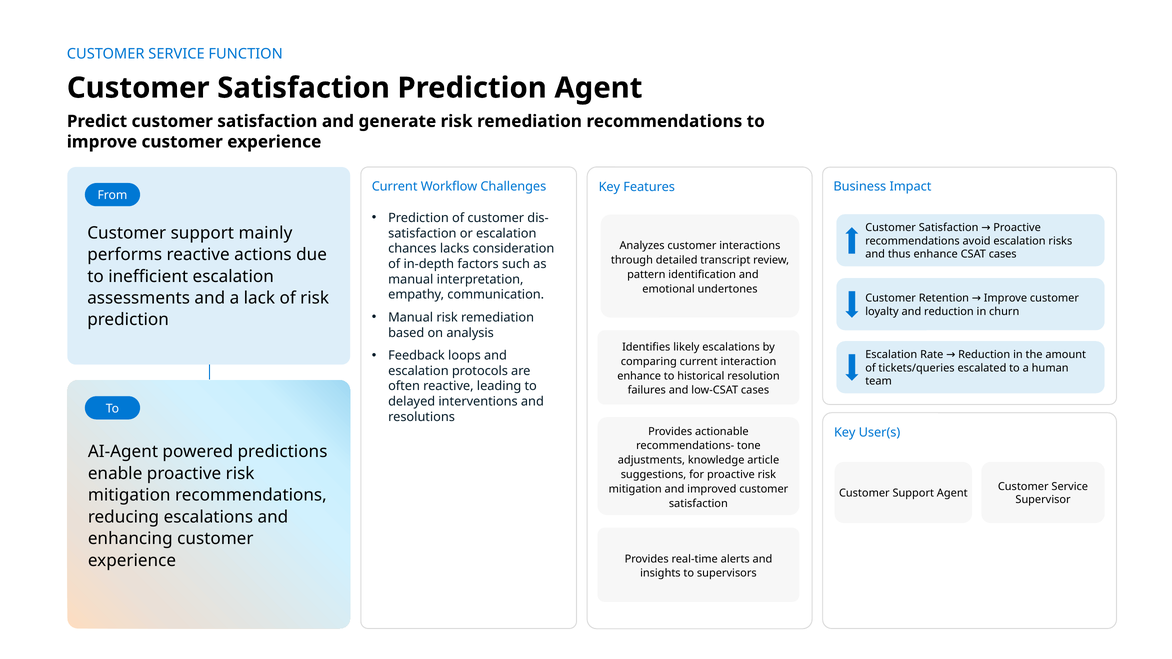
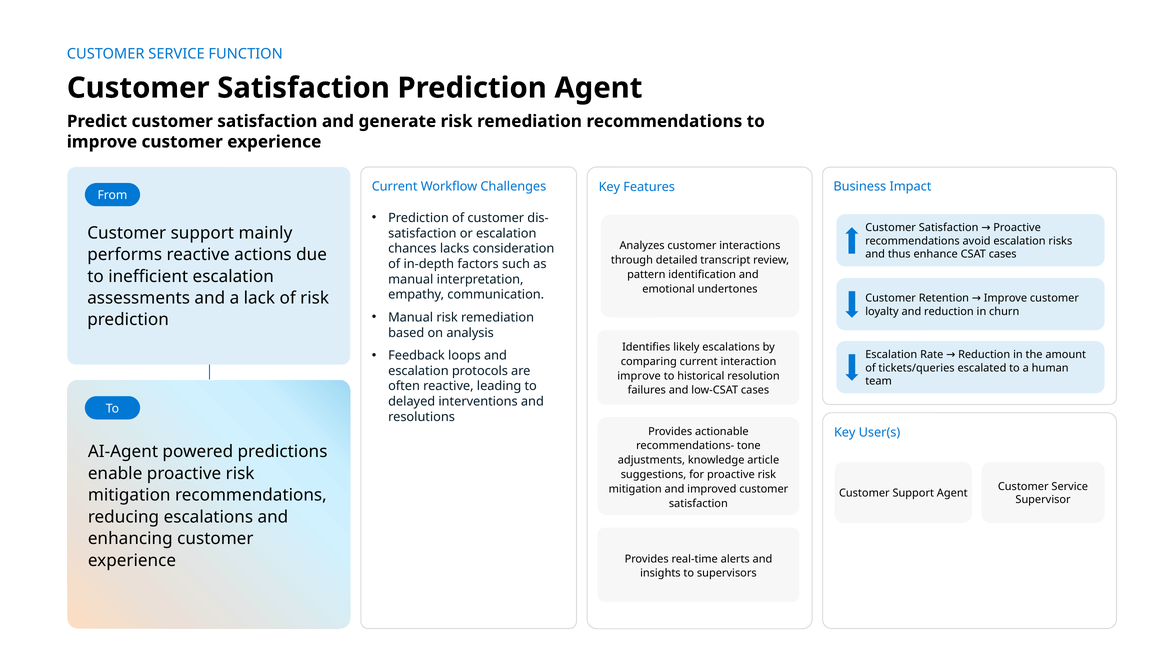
enhance: enhance -> improve (639, 376)
